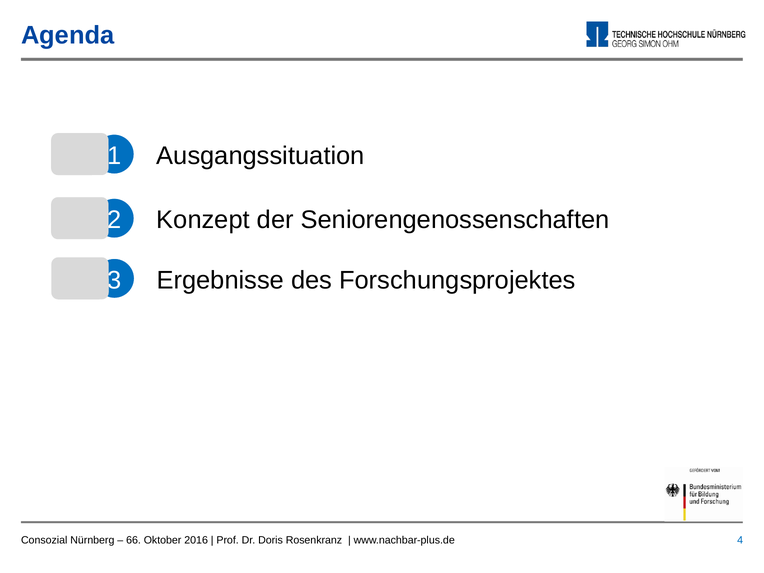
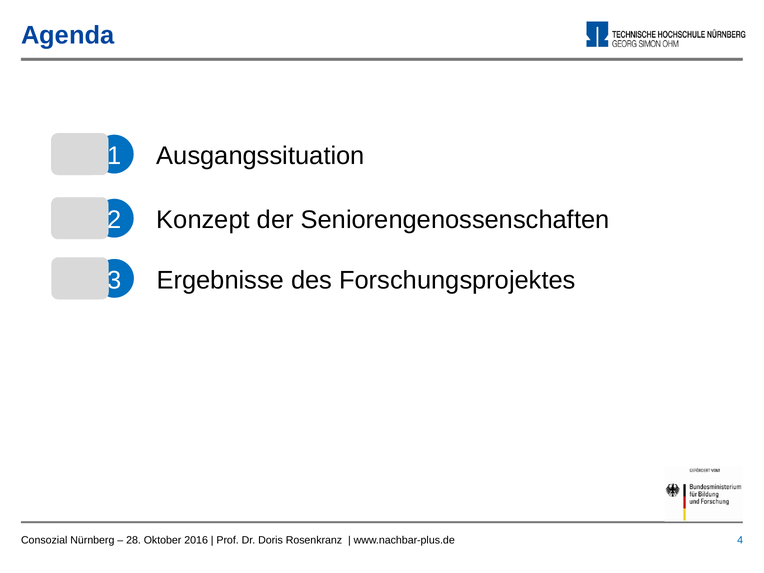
66: 66 -> 28 (134, 540)
